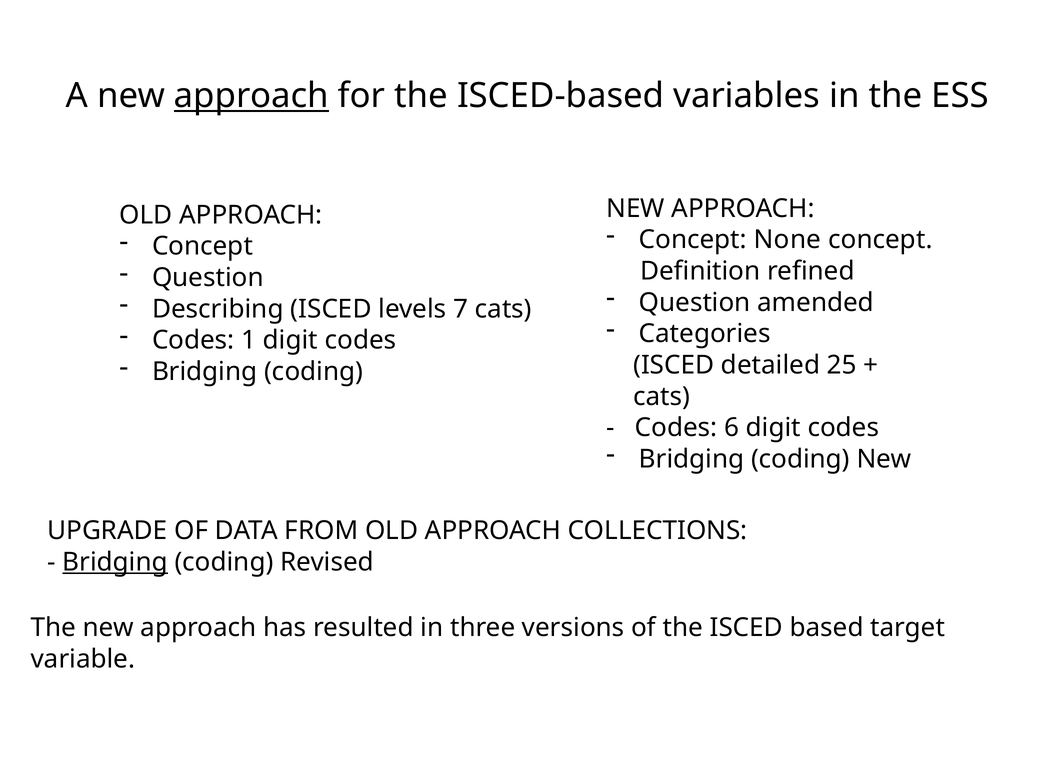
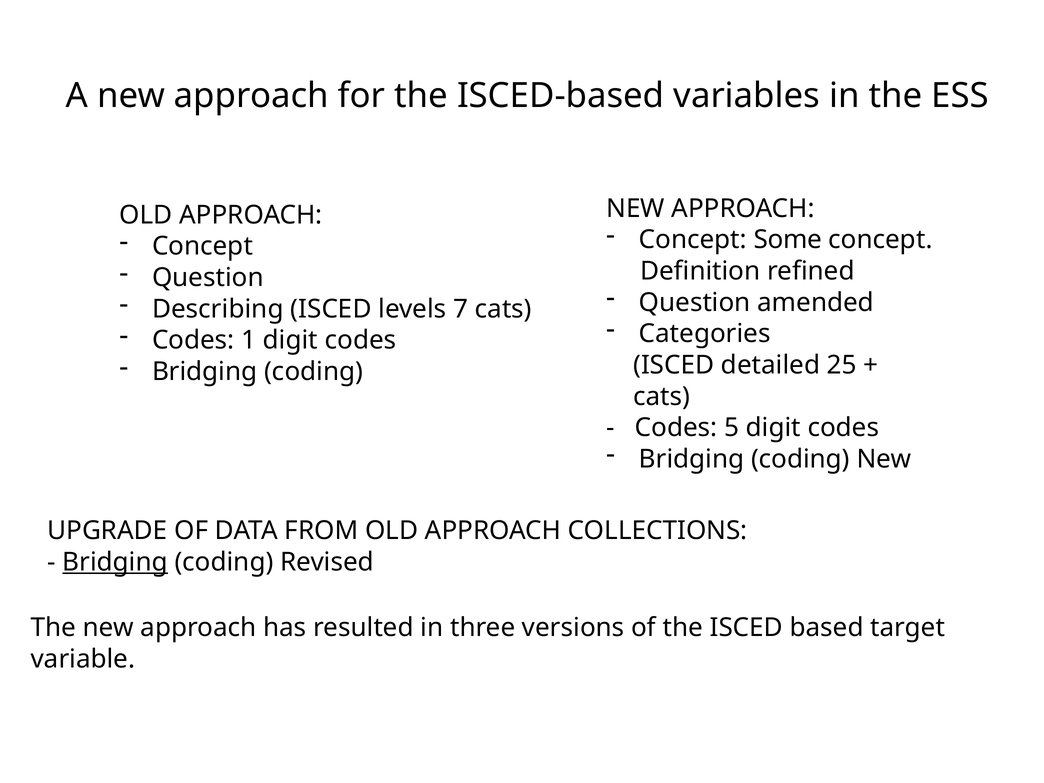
approach underline: present -> none (251, 96)
None: None -> Some (788, 240)
6: 6 -> 5 (732, 428)
